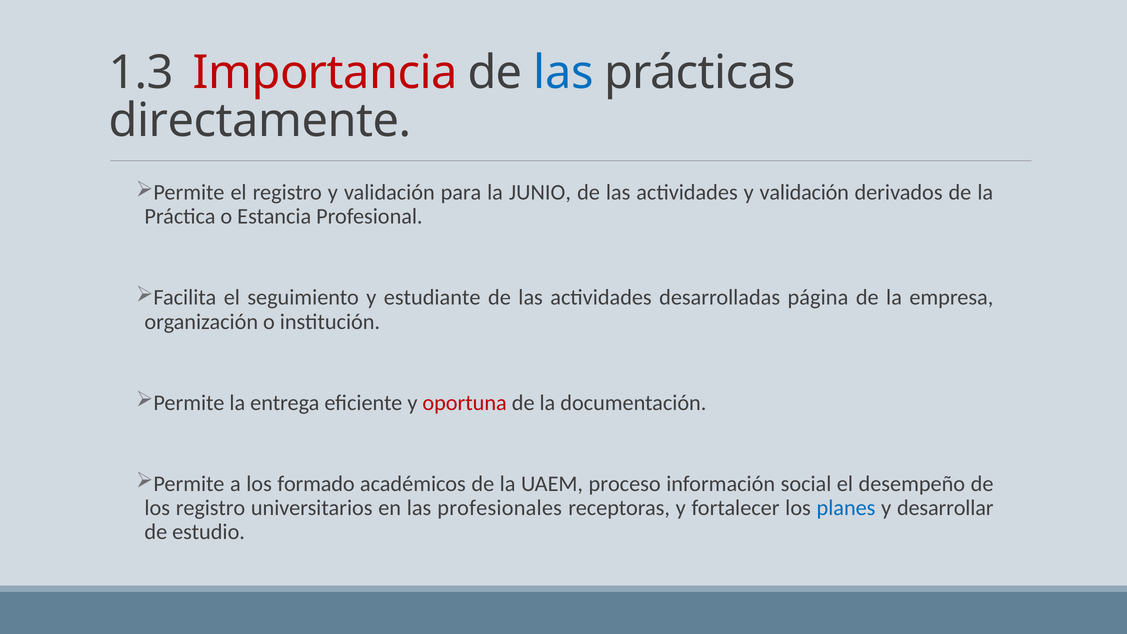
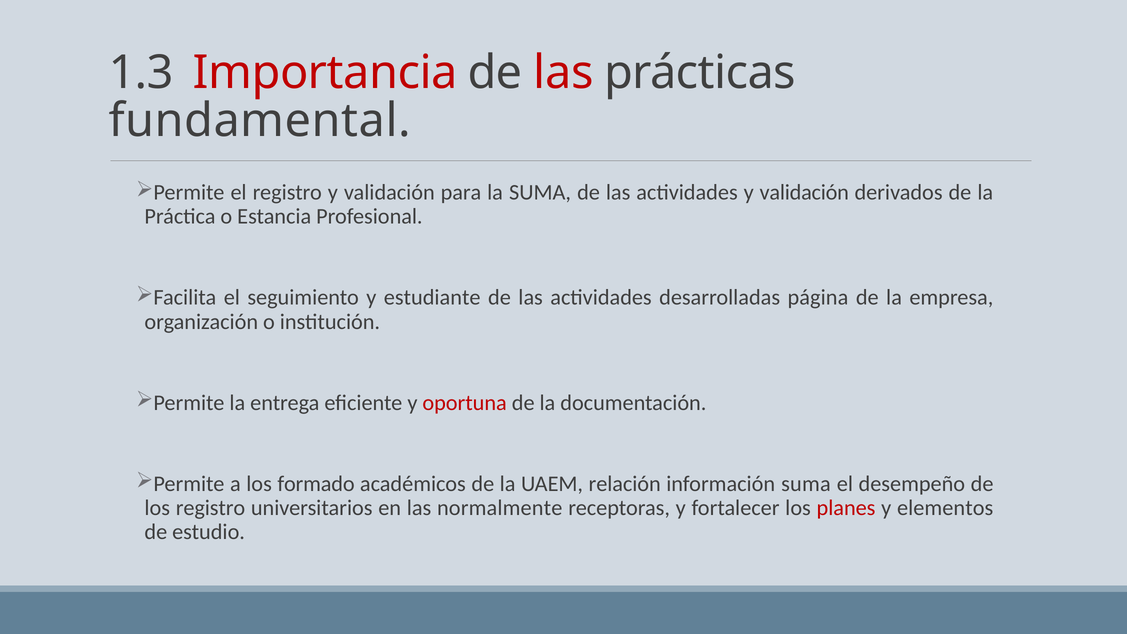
las colour: blue -> red (563, 73)
directamente: directamente -> fundamental (260, 121)
la JUNIO: JUNIO -> SUMA (540, 192)
proceso: proceso -> relación (625, 484)
información social: social -> suma (806, 484)
profesionales: profesionales -> normalmente (500, 508)
planes colour: blue -> red (846, 508)
desarrollar: desarrollar -> elementos (945, 508)
